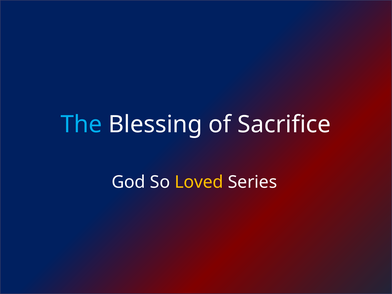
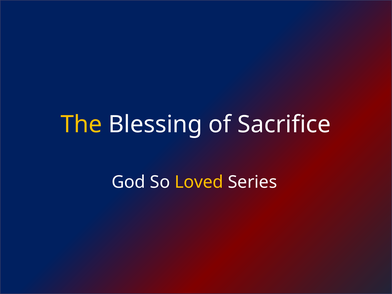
The colour: light blue -> yellow (81, 125)
